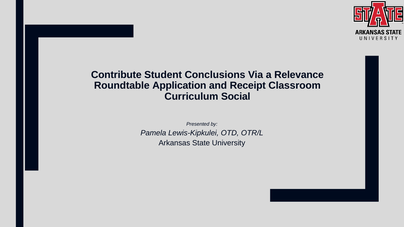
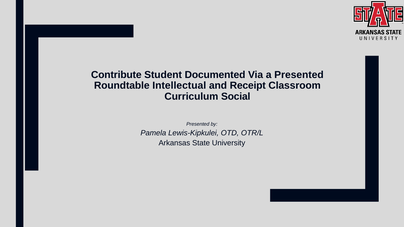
Conclusions: Conclusions -> Documented (215, 75)
a Relevance: Relevance -> Presented (299, 75)
Application: Application -> Intellectual (179, 86)
